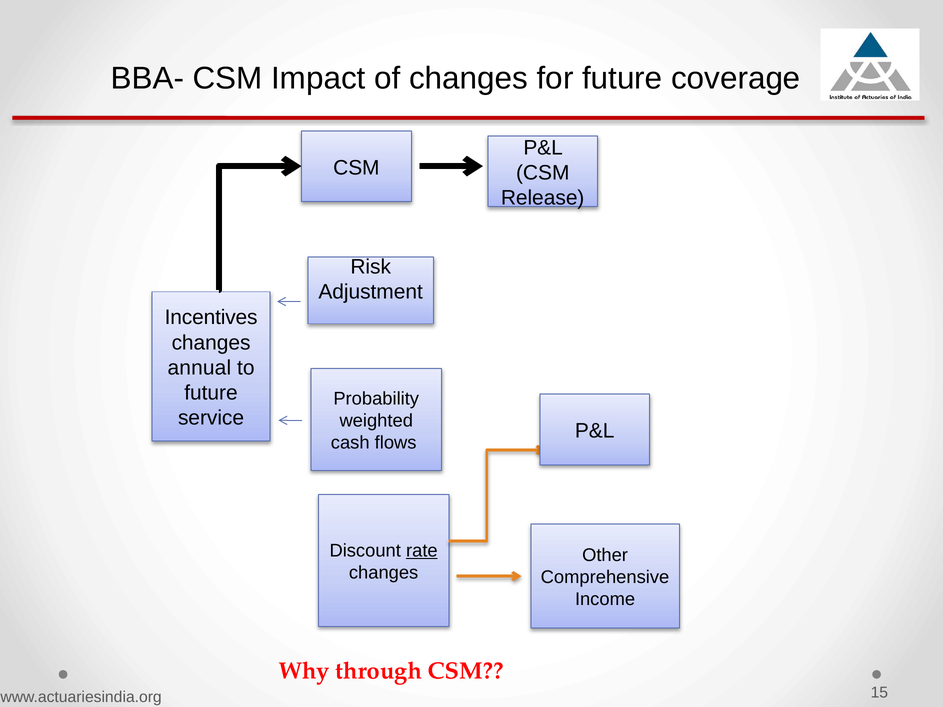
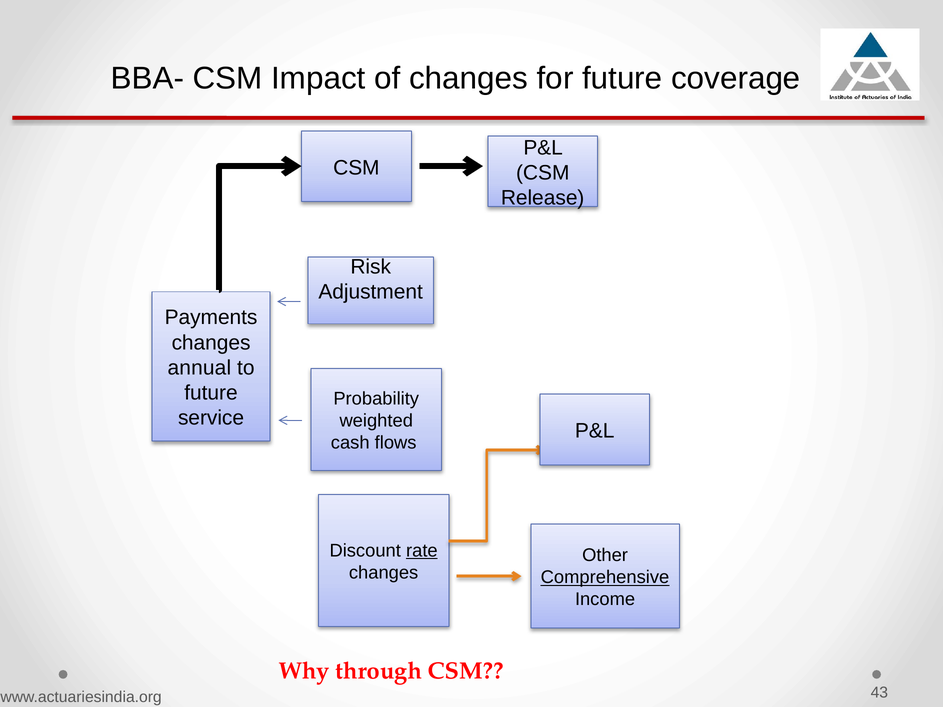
Incentives: Incentives -> Payments (211, 318)
Comprehensive underline: none -> present (605, 578)
15: 15 -> 43 (879, 693)
